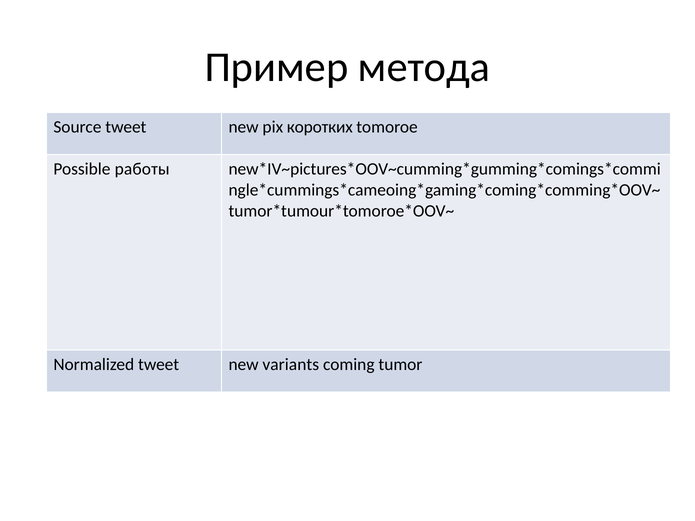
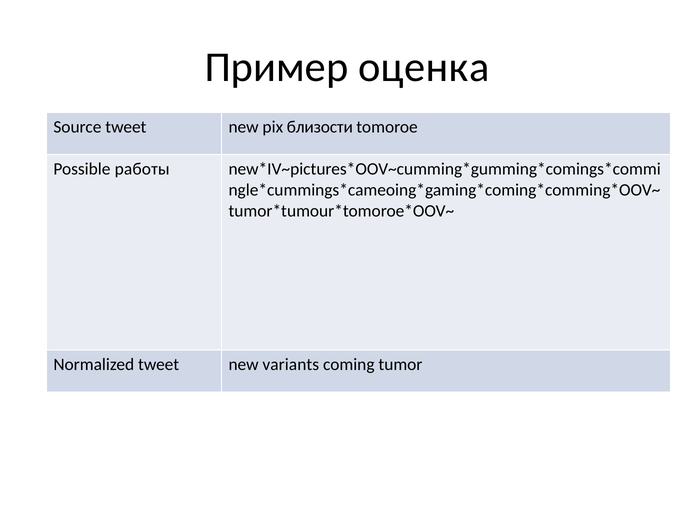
метода: метода -> оценка (424, 67)
коротких: коротких -> близости (320, 127)
